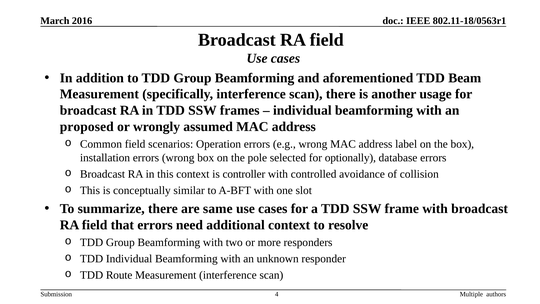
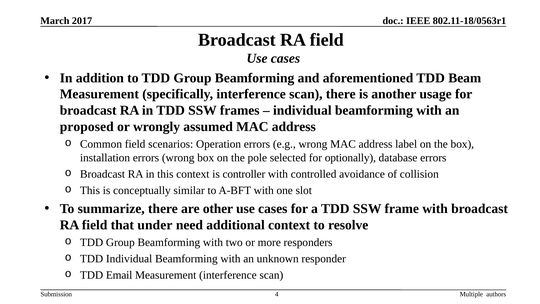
2016: 2016 -> 2017 (82, 21)
same: same -> other (218, 209)
that errors: errors -> under (155, 225)
Route: Route -> Email (119, 275)
